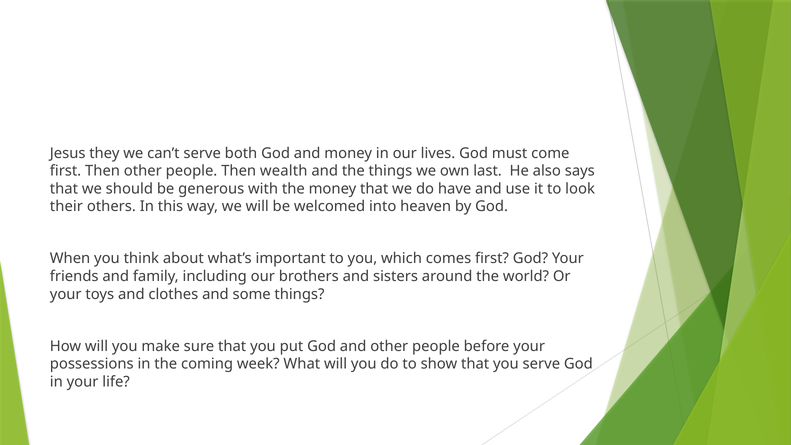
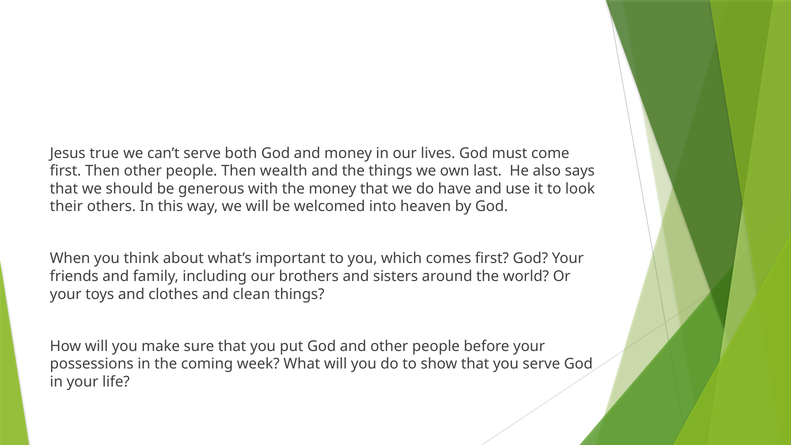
they: they -> true (104, 153)
some: some -> clean (252, 294)
